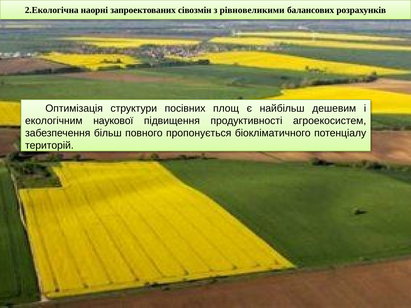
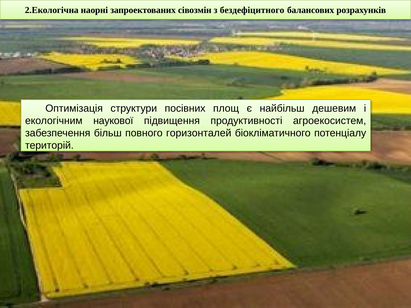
рівновеликими: рівновеликими -> бездефіцитного (252, 10)
пропонується: пропонується -> горизонталей (199, 133)
